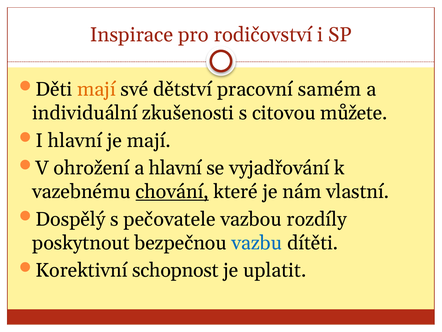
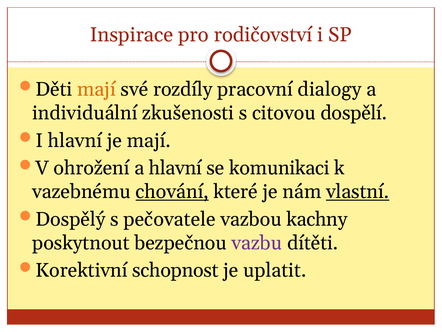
dětství: dětství -> rozdíly (183, 89)
samém: samém -> dialogy (330, 89)
můžete: můžete -> dospělí (354, 113)
vyjadřování: vyjadřování -> komunikaci (279, 168)
vlastní underline: none -> present (358, 191)
rozdíly: rozdíly -> kachny (317, 219)
vazbu colour: blue -> purple (257, 243)
